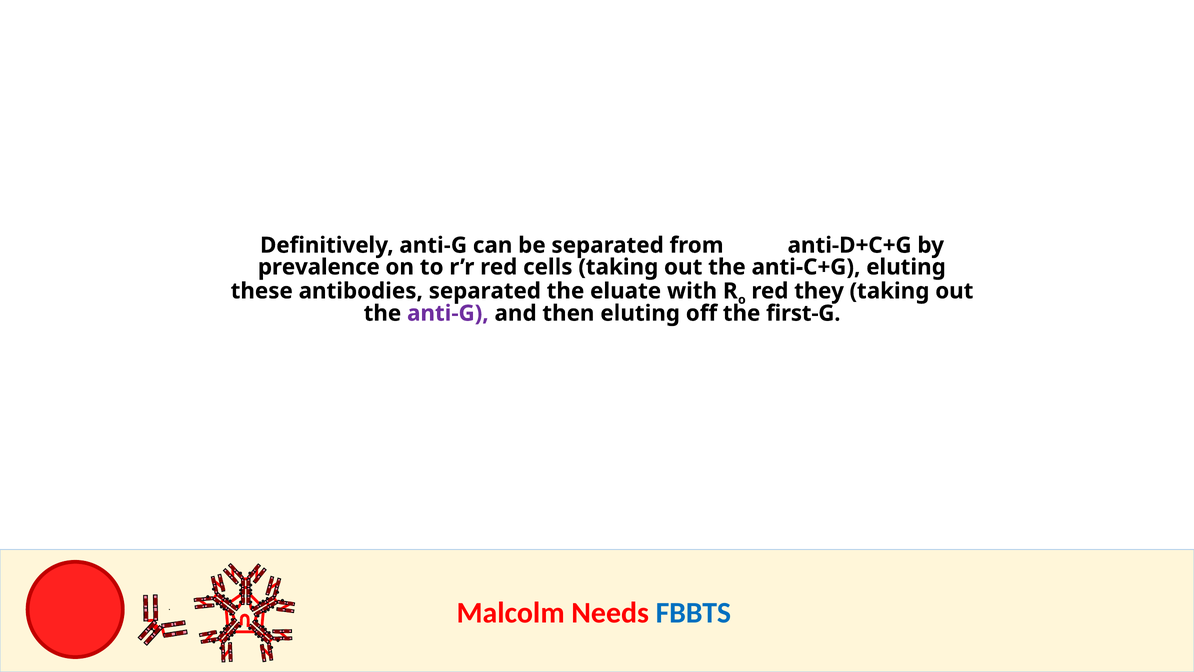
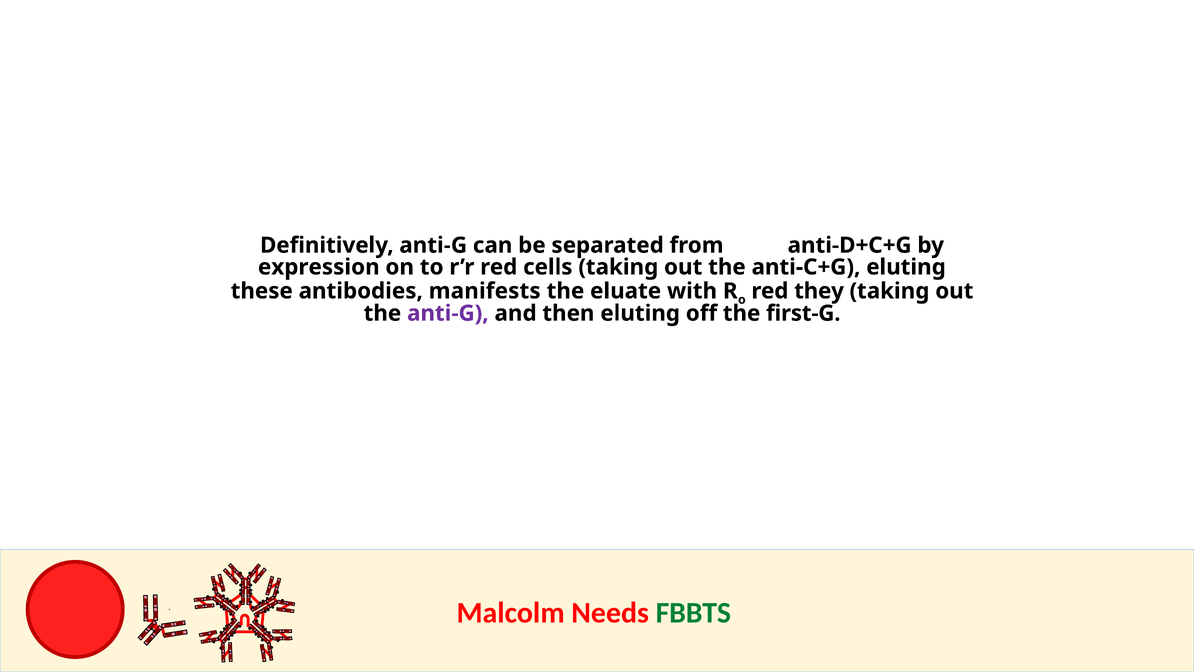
prevalence: prevalence -> expression (319, 267)
antibodies separated: separated -> manifests (485, 291)
FBBTS colour: blue -> green (693, 612)
